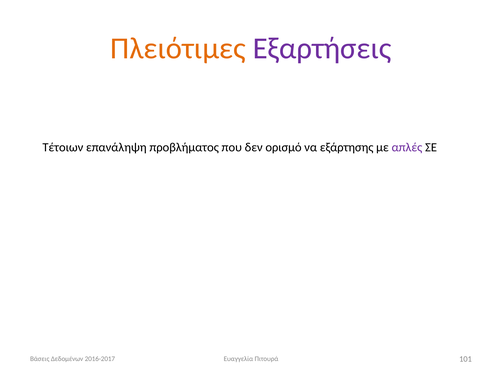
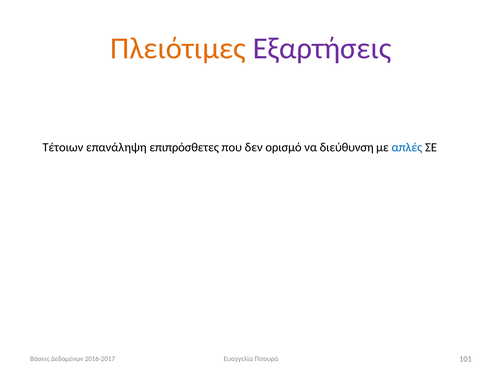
προβλήματος: προβλήματος -> επιπρόσθετες (184, 148)
εξάρτησης: εξάρτησης -> διεύθυνση (347, 148)
απλές colour: purple -> blue (407, 148)
